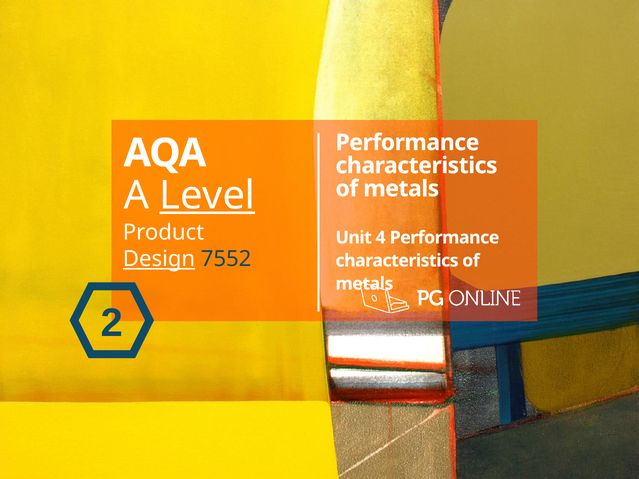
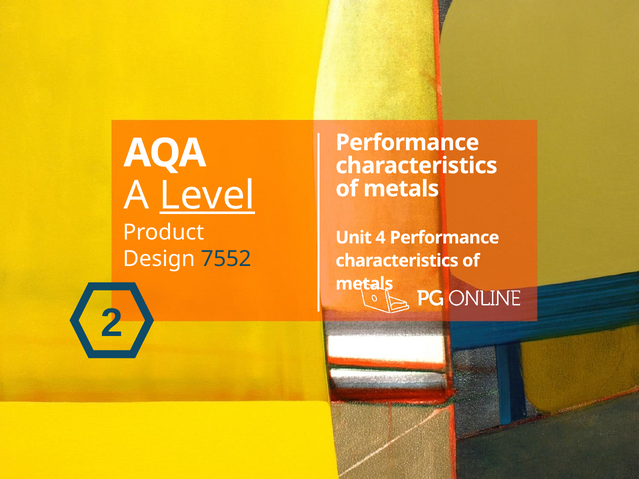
Design underline: present -> none (159, 259)
